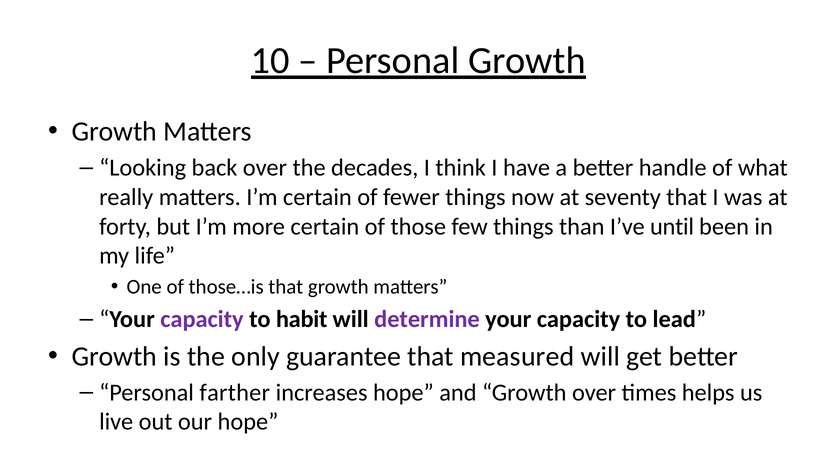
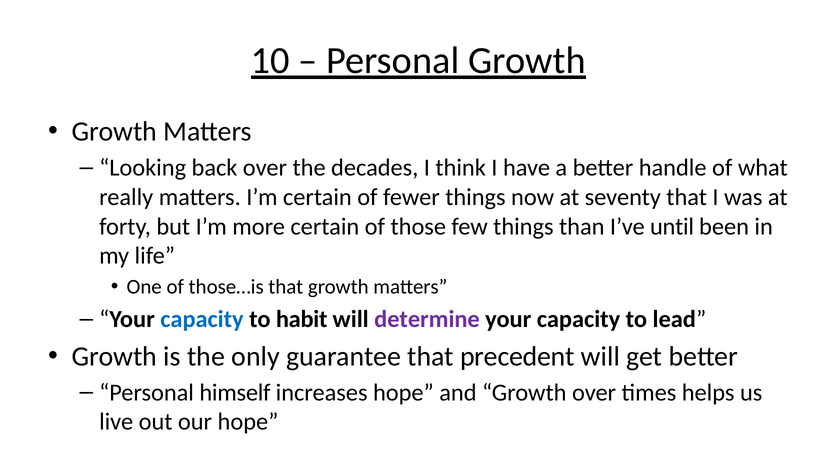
capacity colour: purple -> blue (202, 319)
measured: measured -> precedent (517, 356)
farther: farther -> himself (235, 392)
